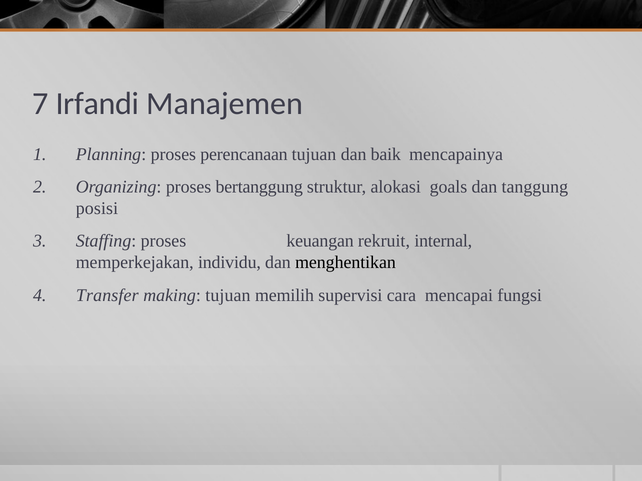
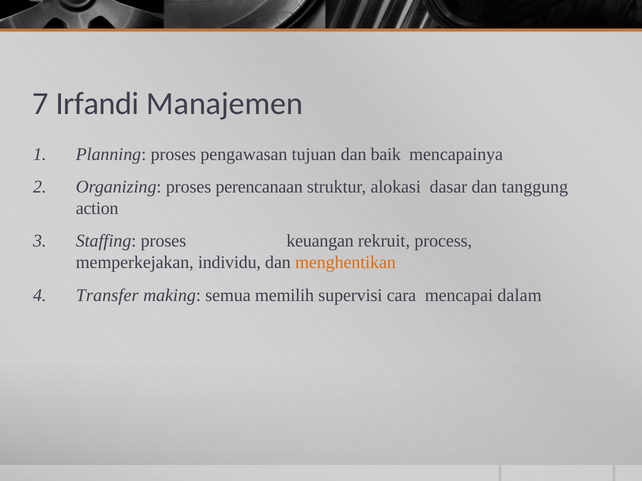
perencanaan: perencanaan -> pengawasan (244, 154)
bertanggung: bertanggung -> perencanaan (259, 187)
goals: goals -> dasar (448, 187)
posisi: posisi -> action (97, 209)
internal: internal -> process (443, 241)
menghentikan colour: black -> orange (345, 263)
making tujuan: tujuan -> semua (228, 296)
fungsi: fungsi -> dalam (520, 296)
